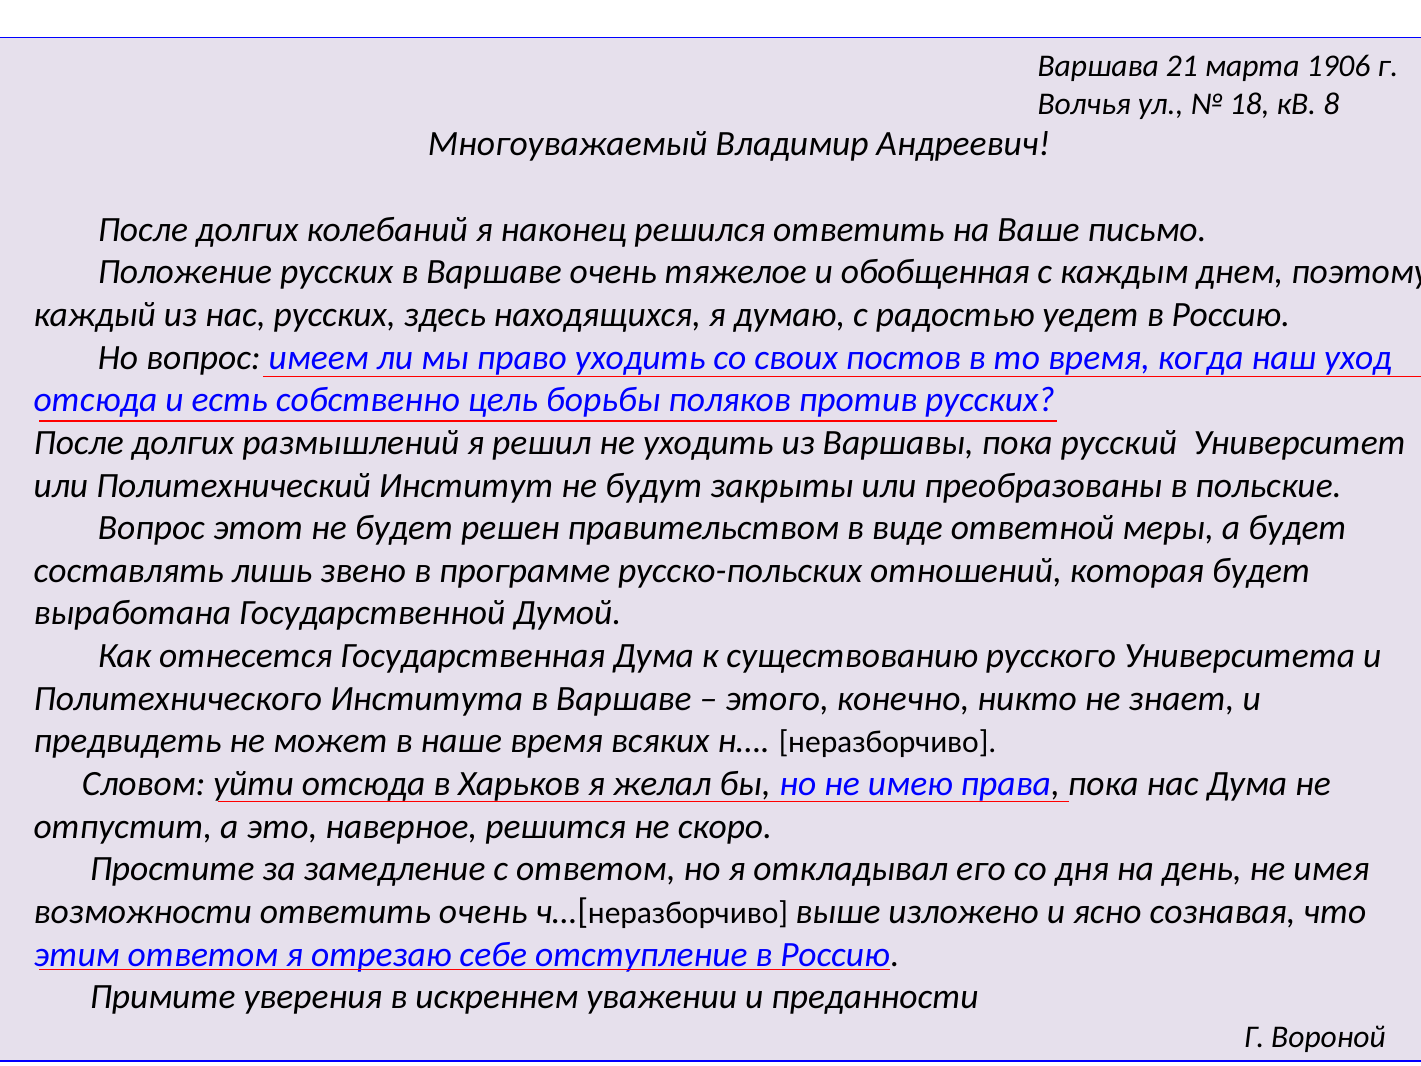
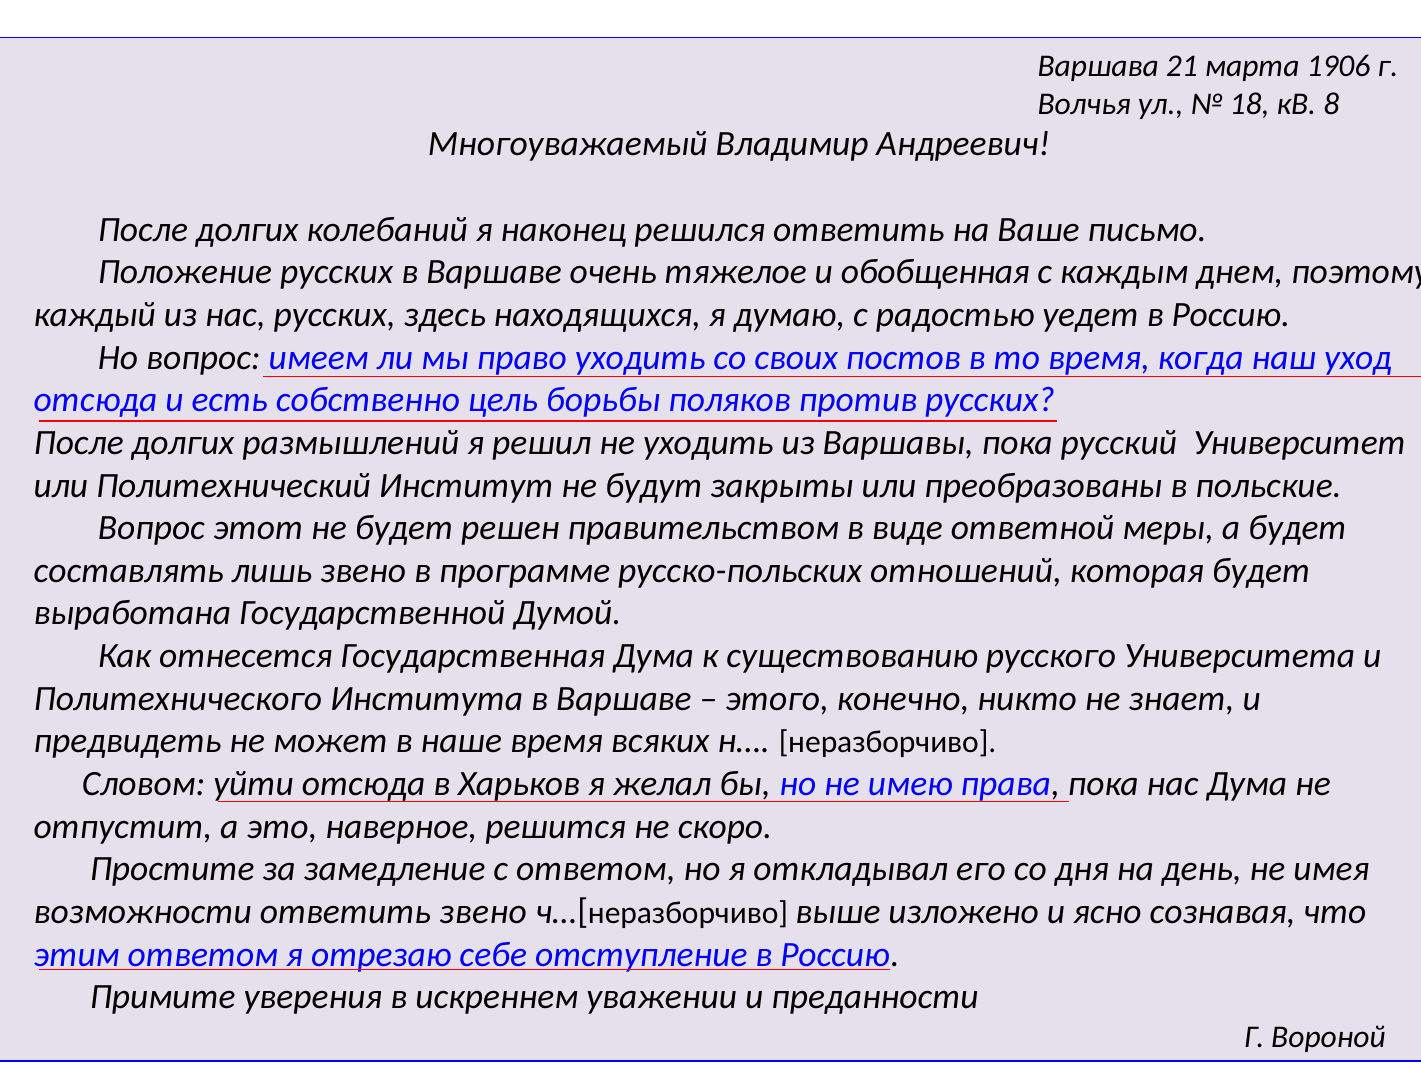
ответить очень: очень -> звено (483, 912)
